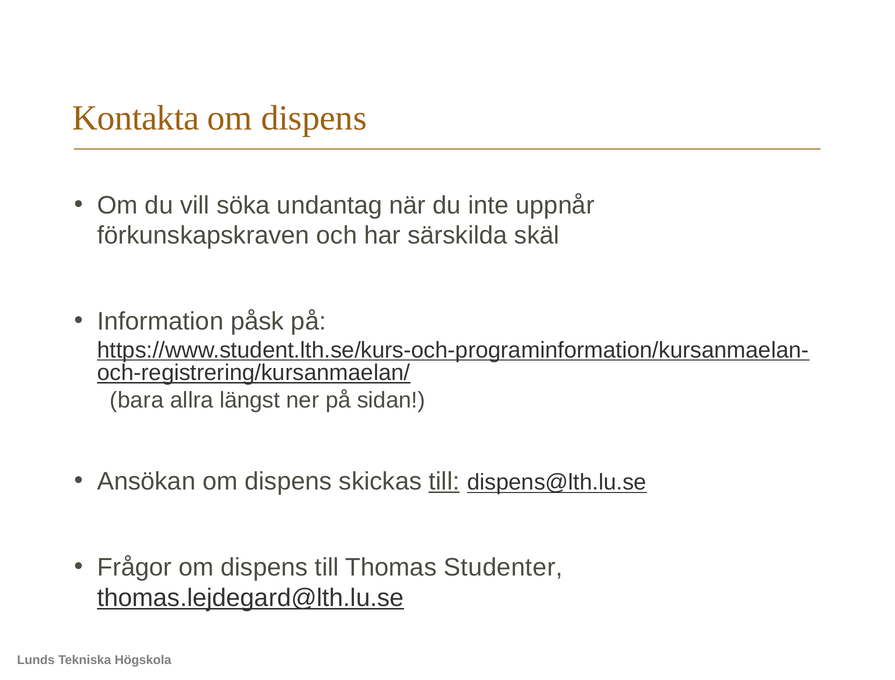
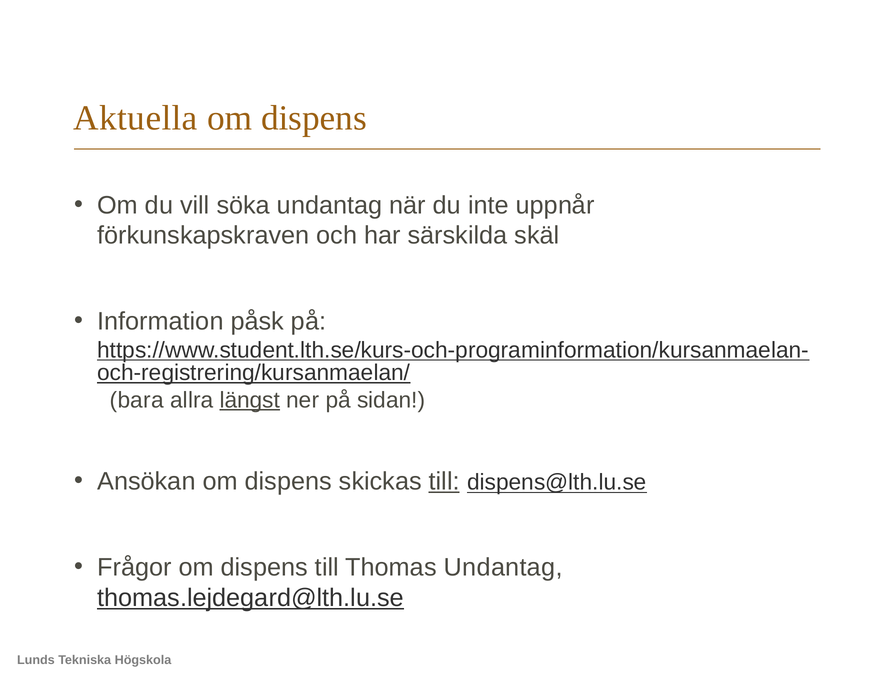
Kontakta: Kontakta -> Aktuella (135, 118)
längst underline: none -> present (250, 400)
Thomas Studenter: Studenter -> Undantag (503, 568)
